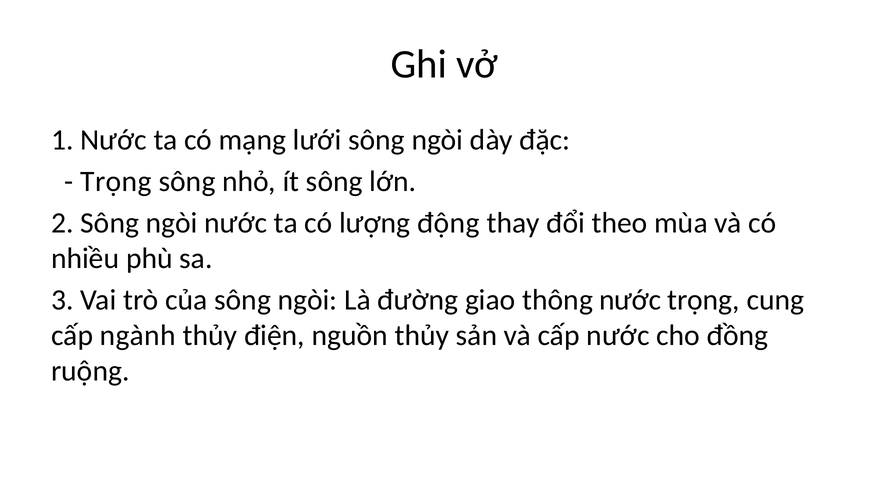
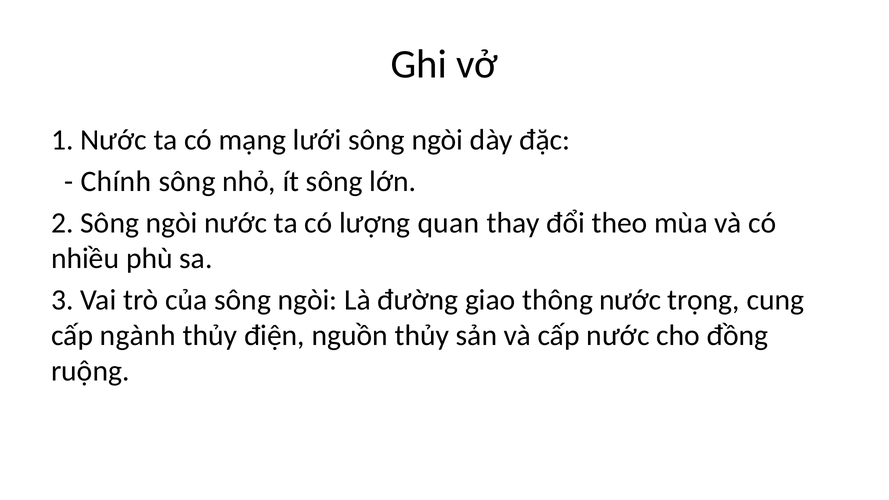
Trọng: Trọng -> Chính (116, 181)
động: động -> quan (448, 223)
